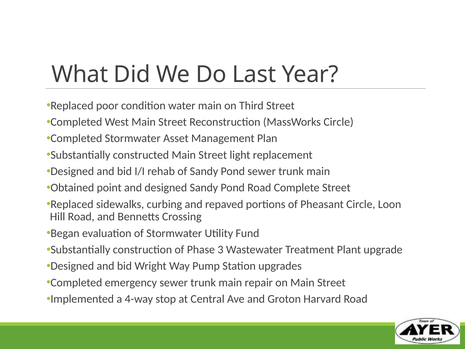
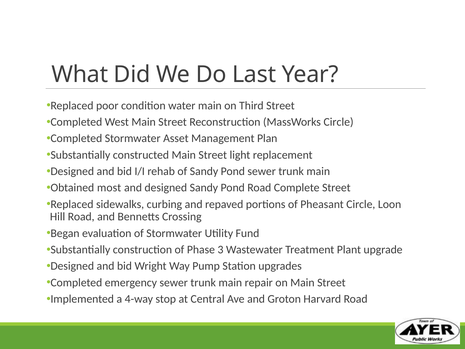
point: point -> most (109, 188)
